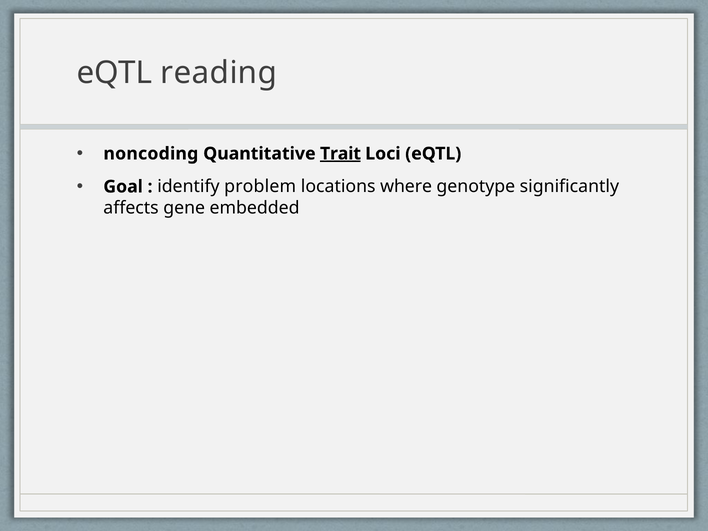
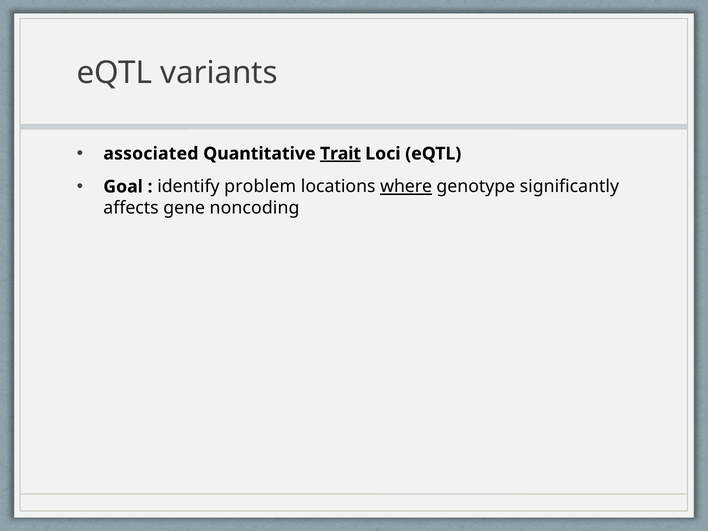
reading: reading -> variants (219, 73)
noncoding: noncoding -> associated (151, 154)
where underline: none -> present (406, 187)
embedded: embedded -> noncoding (255, 208)
